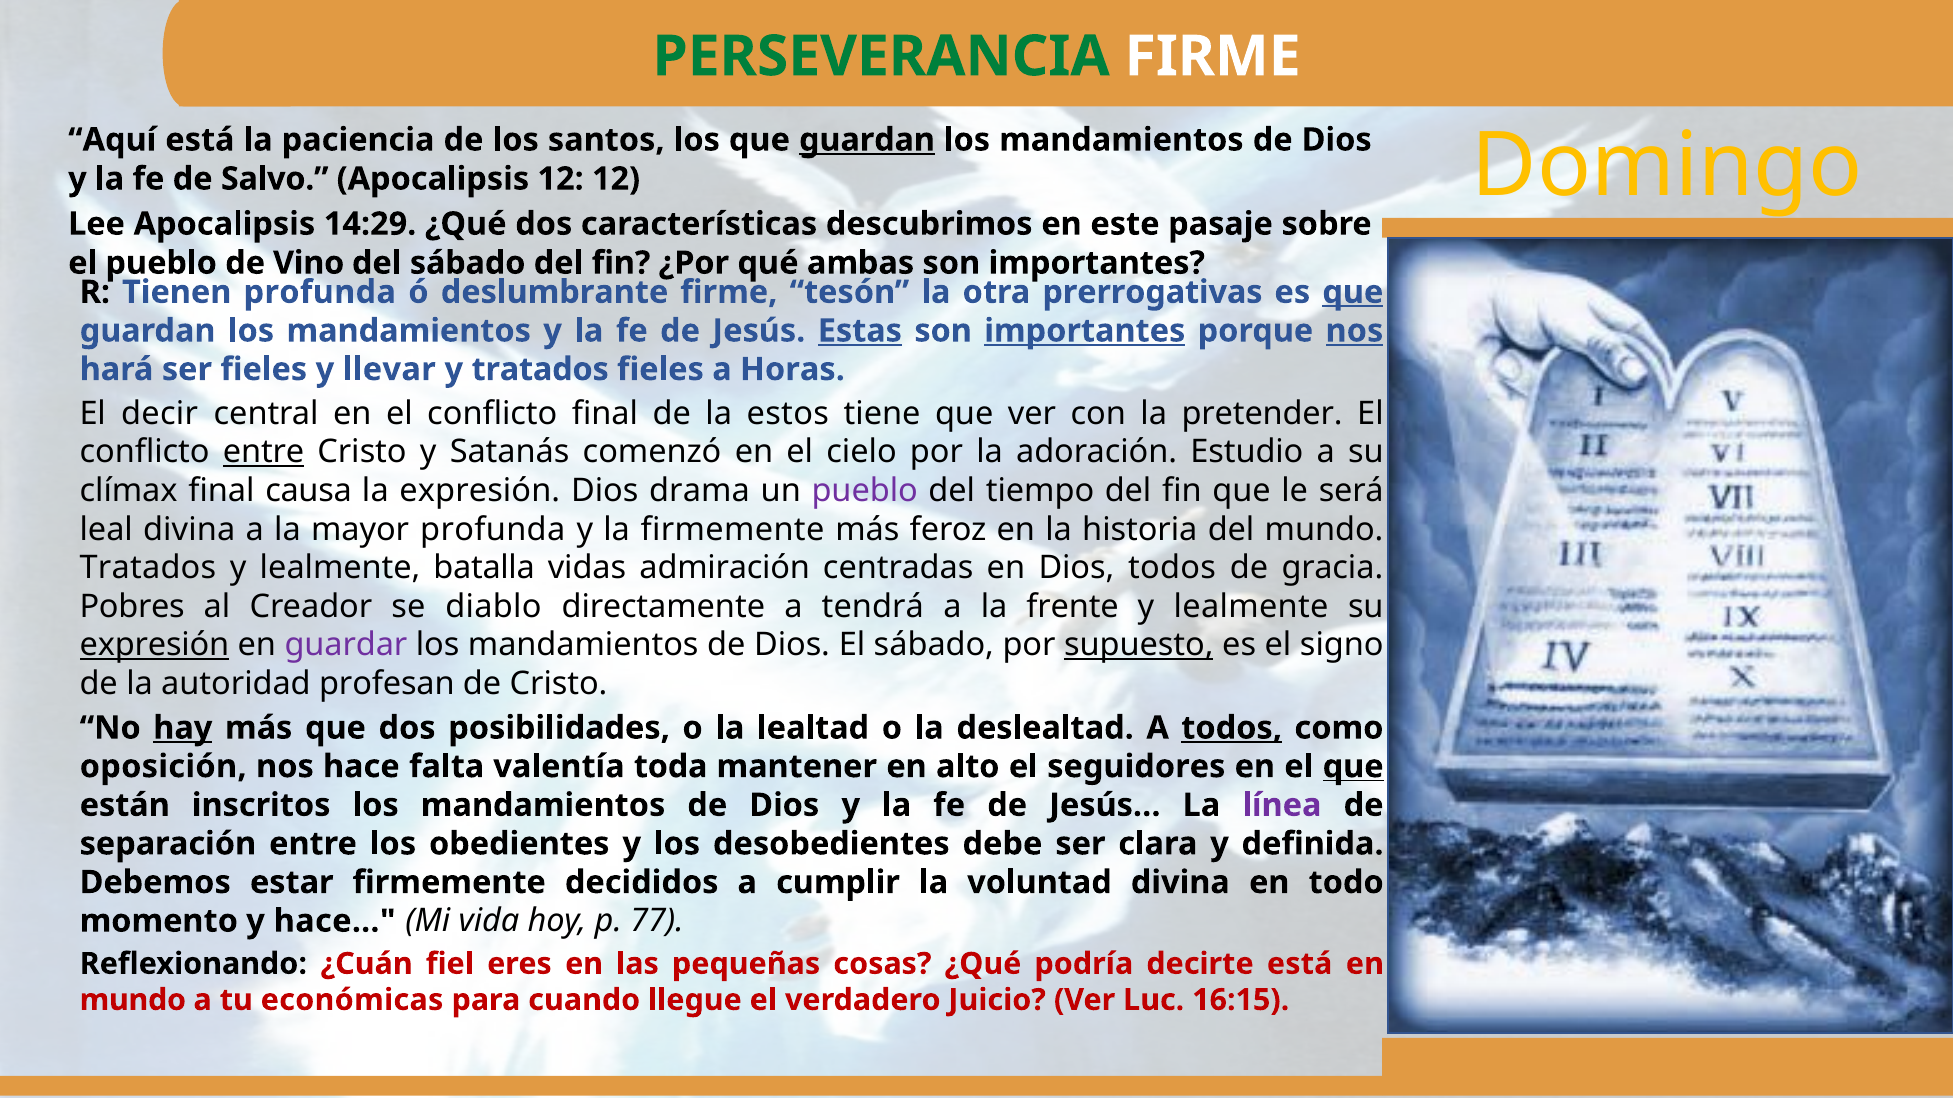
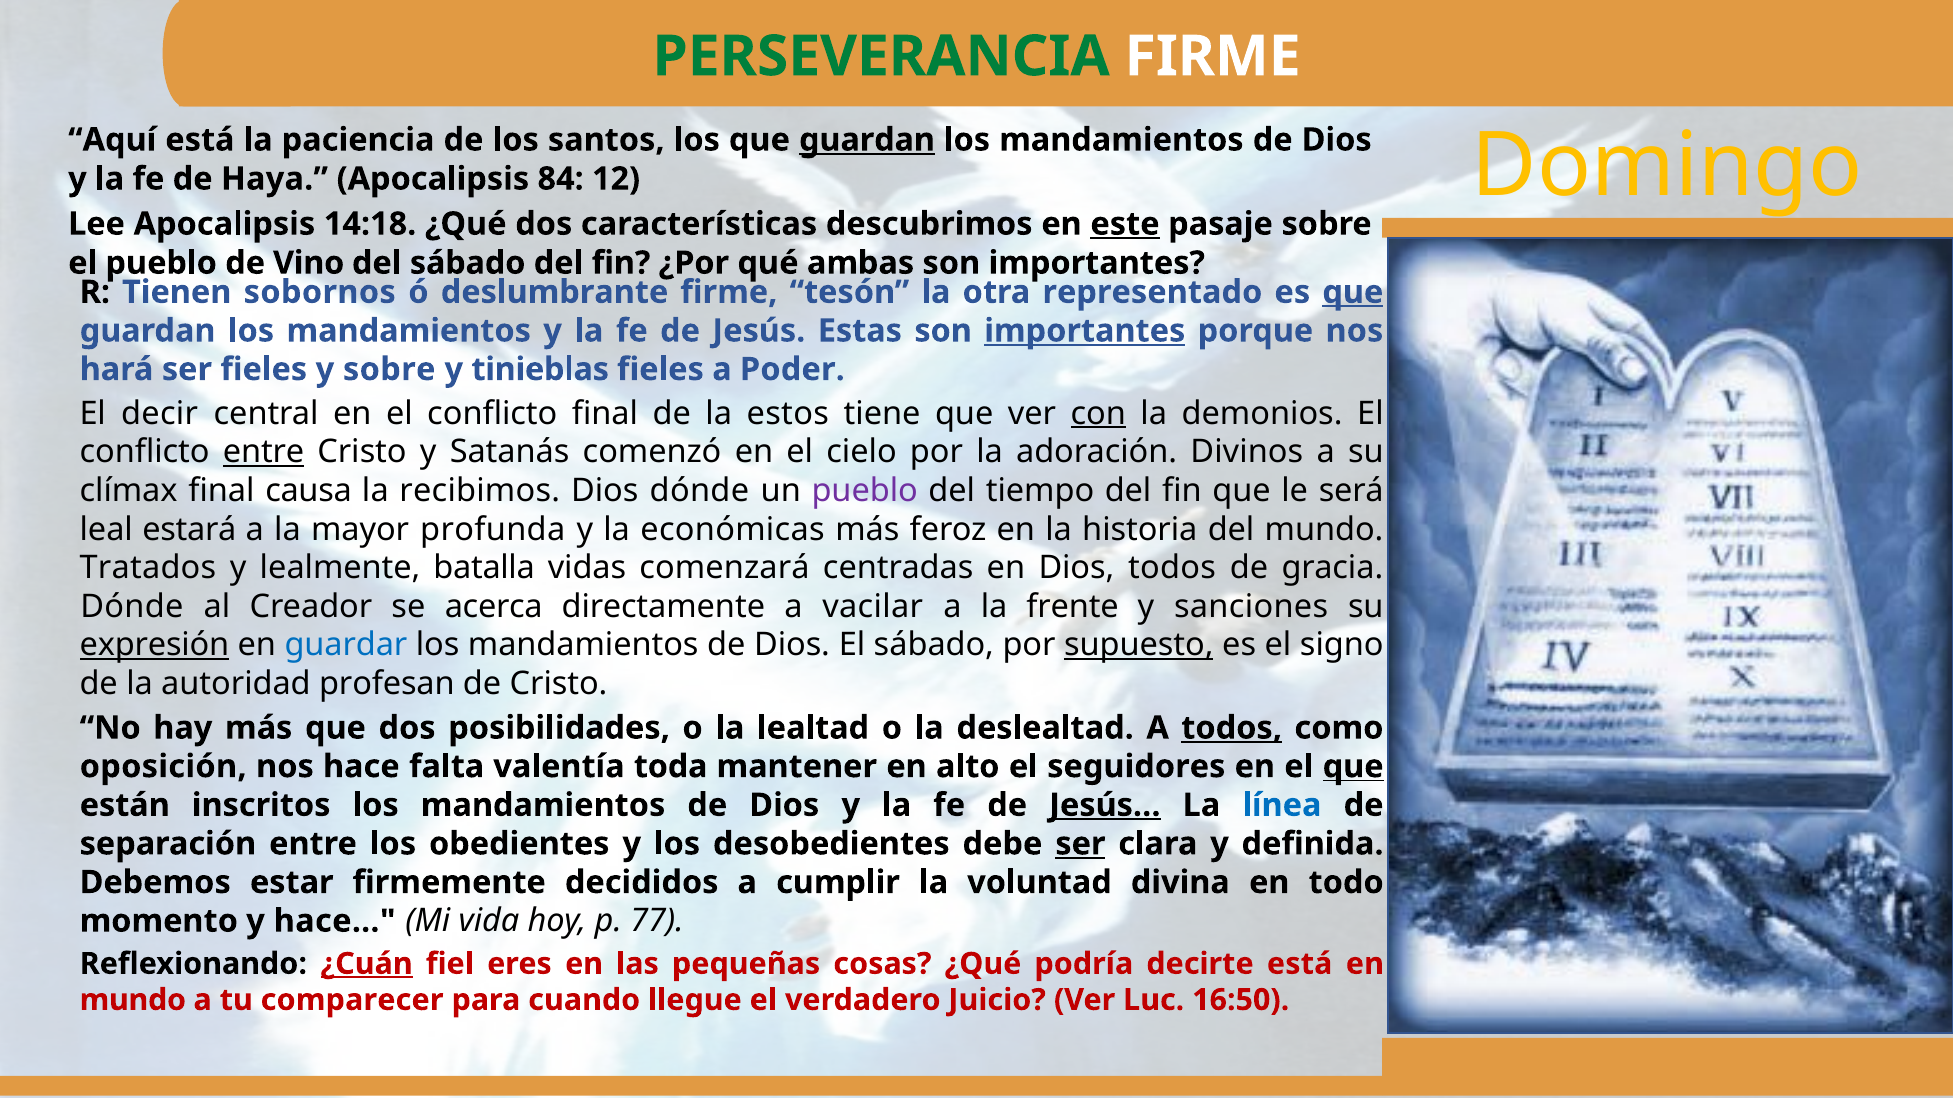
Salvo: Salvo -> Haya (274, 179)
Apocalipsis 12: 12 -> 84 (561, 179)
14:29: 14:29 -> 14:18 (370, 224)
este underline: none -> present (1125, 224)
Tienen profunda: profunda -> sobornos (320, 292)
prerrogativas: prerrogativas -> representado (1152, 292)
Estas underline: present -> none (860, 331)
nos underline: present -> none (1354, 331)
y llevar: llevar -> sobre (389, 370)
y tratados: tratados -> tinieblas (540, 370)
Horas: Horas -> Poder (792, 370)
con underline: none -> present (1098, 414)
pretender: pretender -> demonios (1262, 414)
Estudio: Estudio -> Divinos (1247, 452)
la expresión: expresión -> recibimos (480, 491)
Dios drama: drama -> dónde (699, 491)
leal divina: divina -> estará (189, 530)
la firmemente: firmemente -> económicas (733, 530)
admiración: admiración -> comenzará (725, 568)
Pobres: Pobres -> Dónde (132, 607)
diablo: diablo -> acerca (494, 607)
tendrá: tendrá -> vacilar (873, 607)
lealmente: lealmente -> sanciones (1251, 607)
guardar colour: purple -> blue (346, 646)
hay underline: present -> none (183, 728)
Jesús… underline: none -> present (1105, 806)
línea colour: purple -> blue (1282, 806)
ser underline: none -> present (1080, 844)
¿Cuán underline: none -> present (367, 964)
económicas: económicas -> comparecer (352, 1000)
16:15: 16:15 -> 16:50 (1241, 1000)
